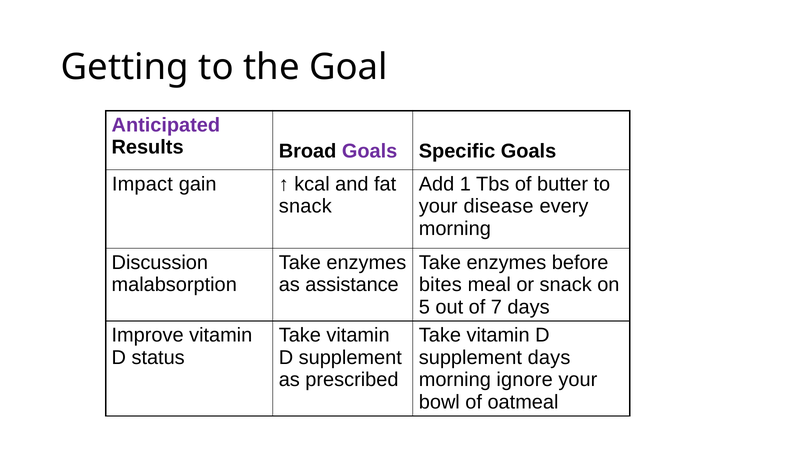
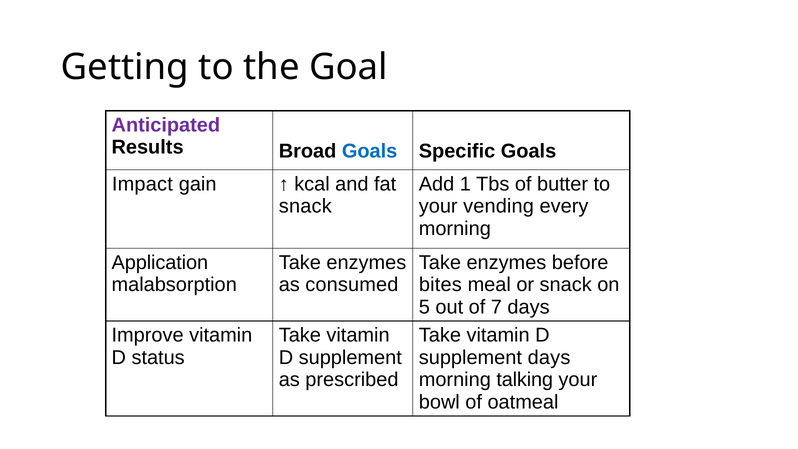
Goals colour: purple -> blue (370, 151)
disease: disease -> vending (499, 206)
Discussion: Discussion -> Application (160, 263)
assistance: assistance -> consumed (352, 285)
ignore: ignore -> talking (525, 380)
